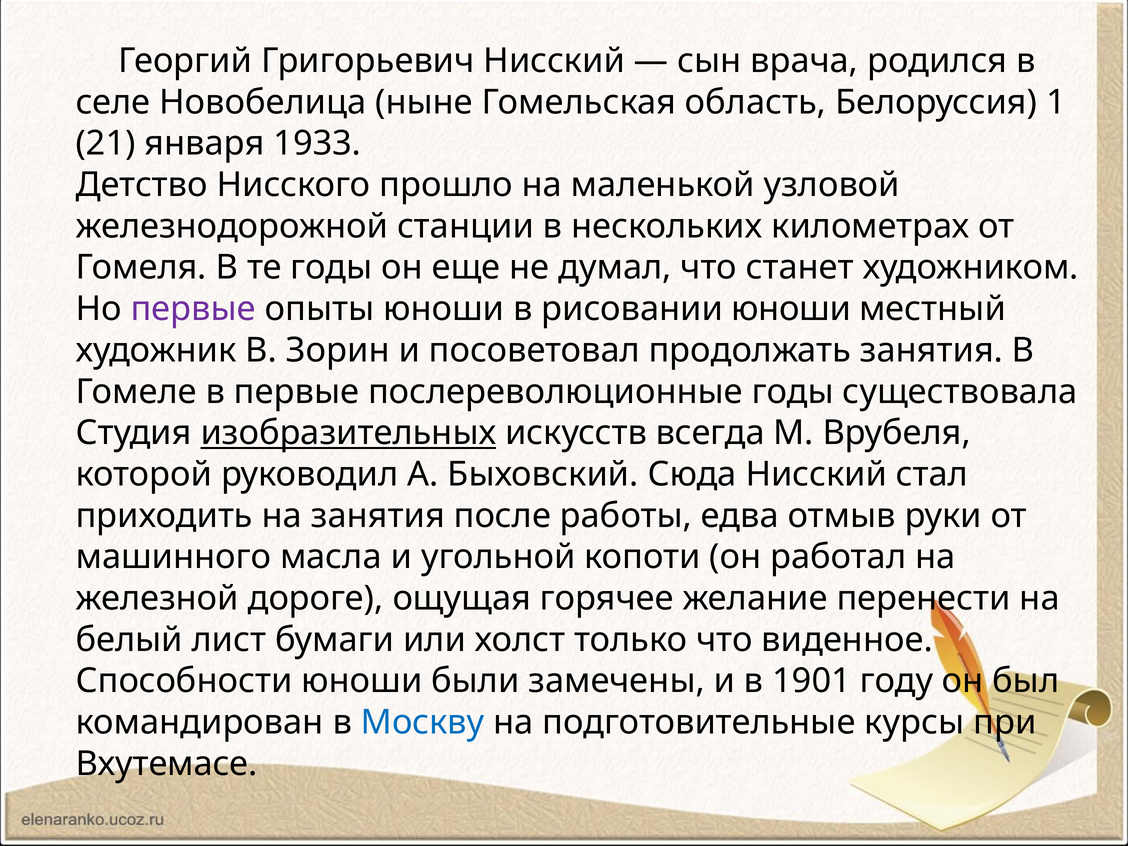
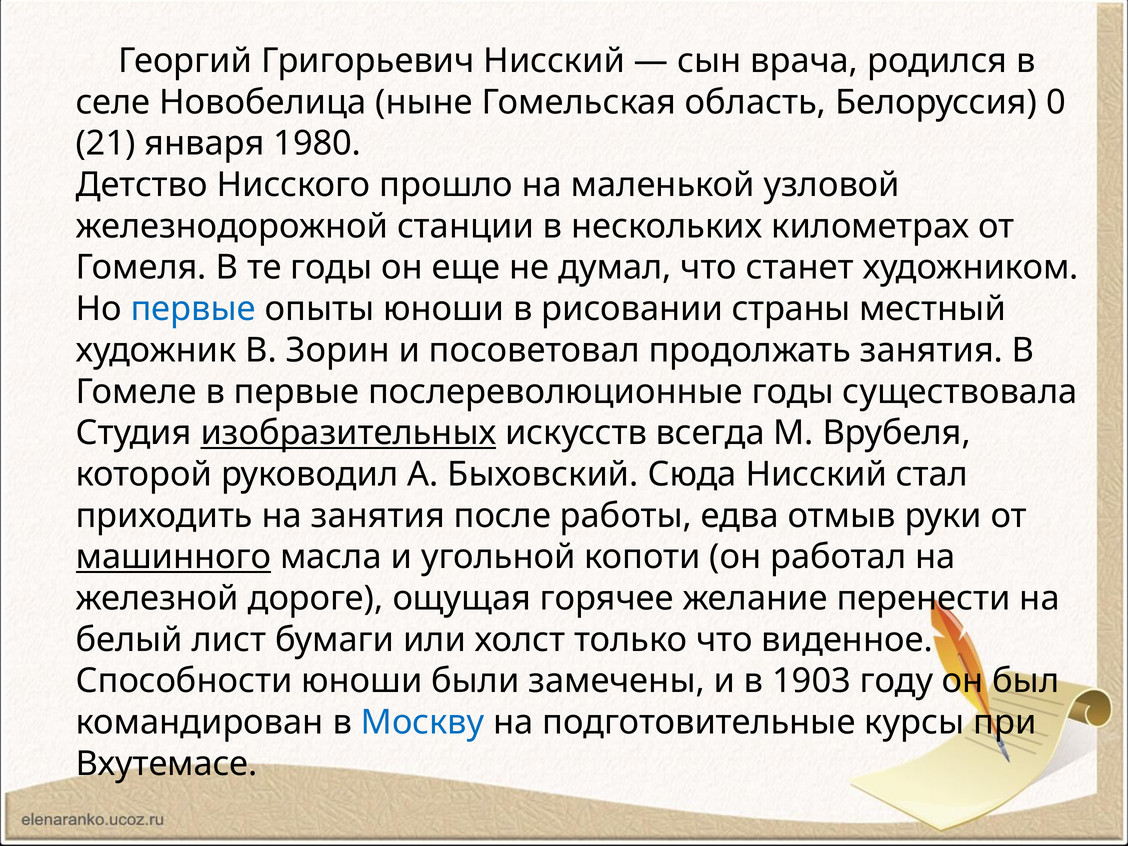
1: 1 -> 0 (1056, 102)
1933: 1933 -> 1980 (317, 144)
первые colour: purple -> blue (193, 309)
рисовании юноши: юноши -> страны (791, 309)
машинного underline: none -> present (174, 557)
1901: 1901 -> 1903 (812, 681)
